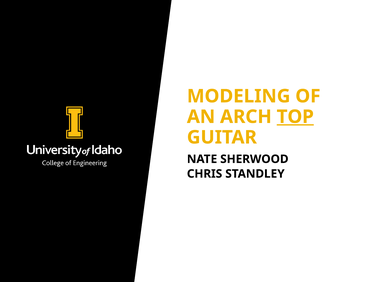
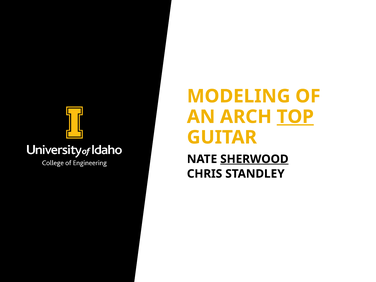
SHERWOOD underline: none -> present (254, 159)
